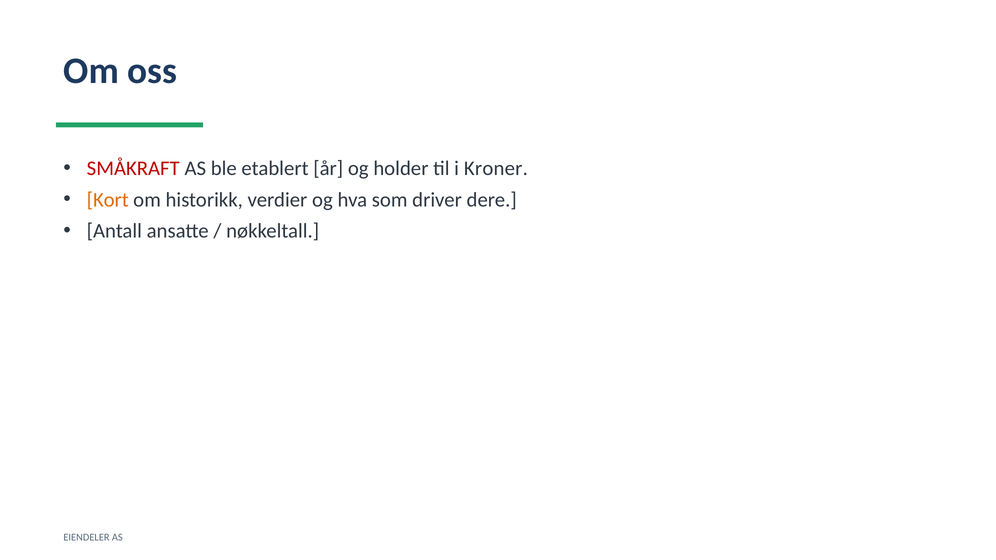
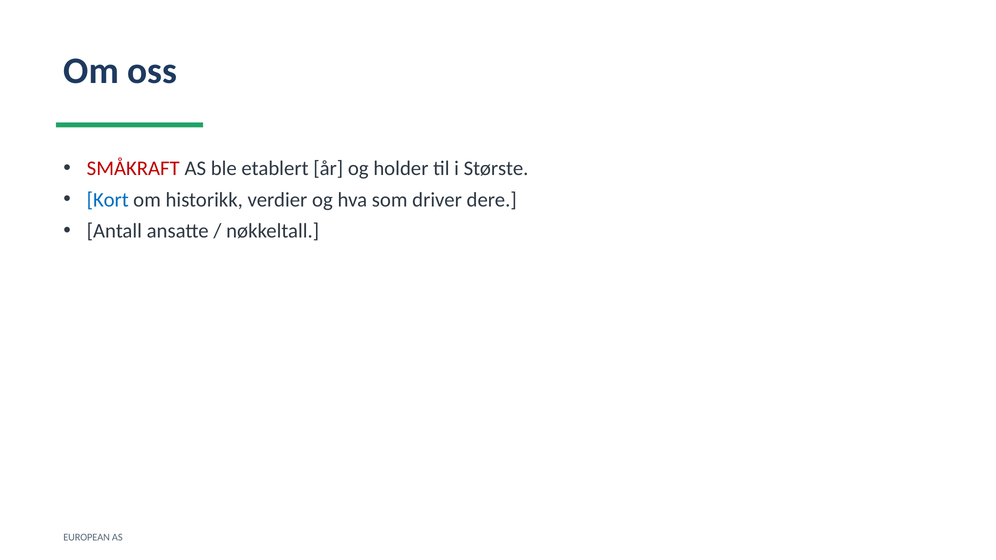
Kroner: Kroner -> Største (496, 169)
Kort colour: orange -> blue (108, 200)
EIENDELER: EIENDELER -> EUROPEAN (87, 538)
